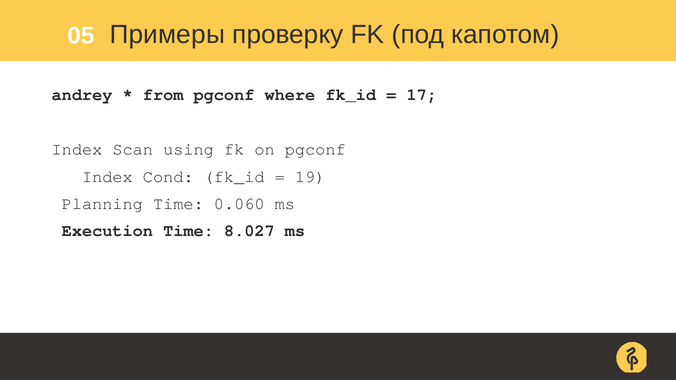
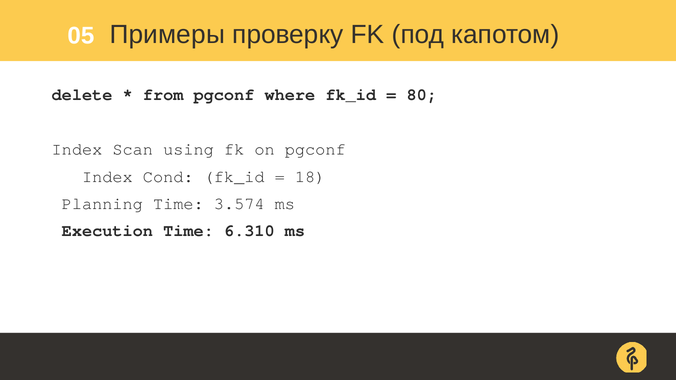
andrey: andrey -> delete (82, 95)
17: 17 -> 80 (422, 95)
19: 19 -> 18 (310, 177)
0.060: 0.060 -> 3.574 (239, 204)
8.027: 8.027 -> 6.310 (249, 231)
